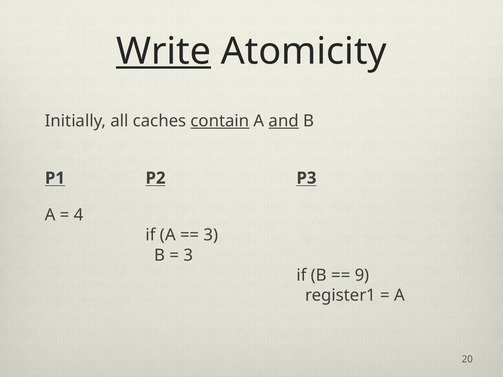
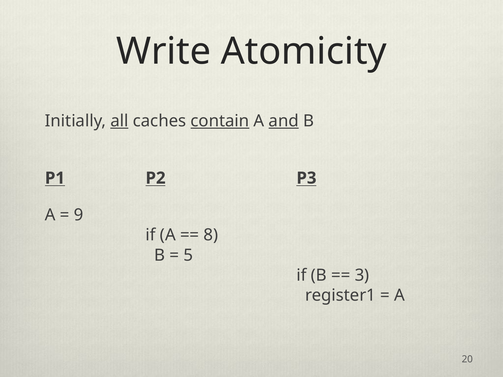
Write underline: present -> none (163, 51)
all underline: none -> present (119, 121)
4: 4 -> 9 (79, 215)
3: 3 -> 8 (211, 235)
3: 3 -> 5 (188, 255)
9: 9 -> 3 (362, 275)
